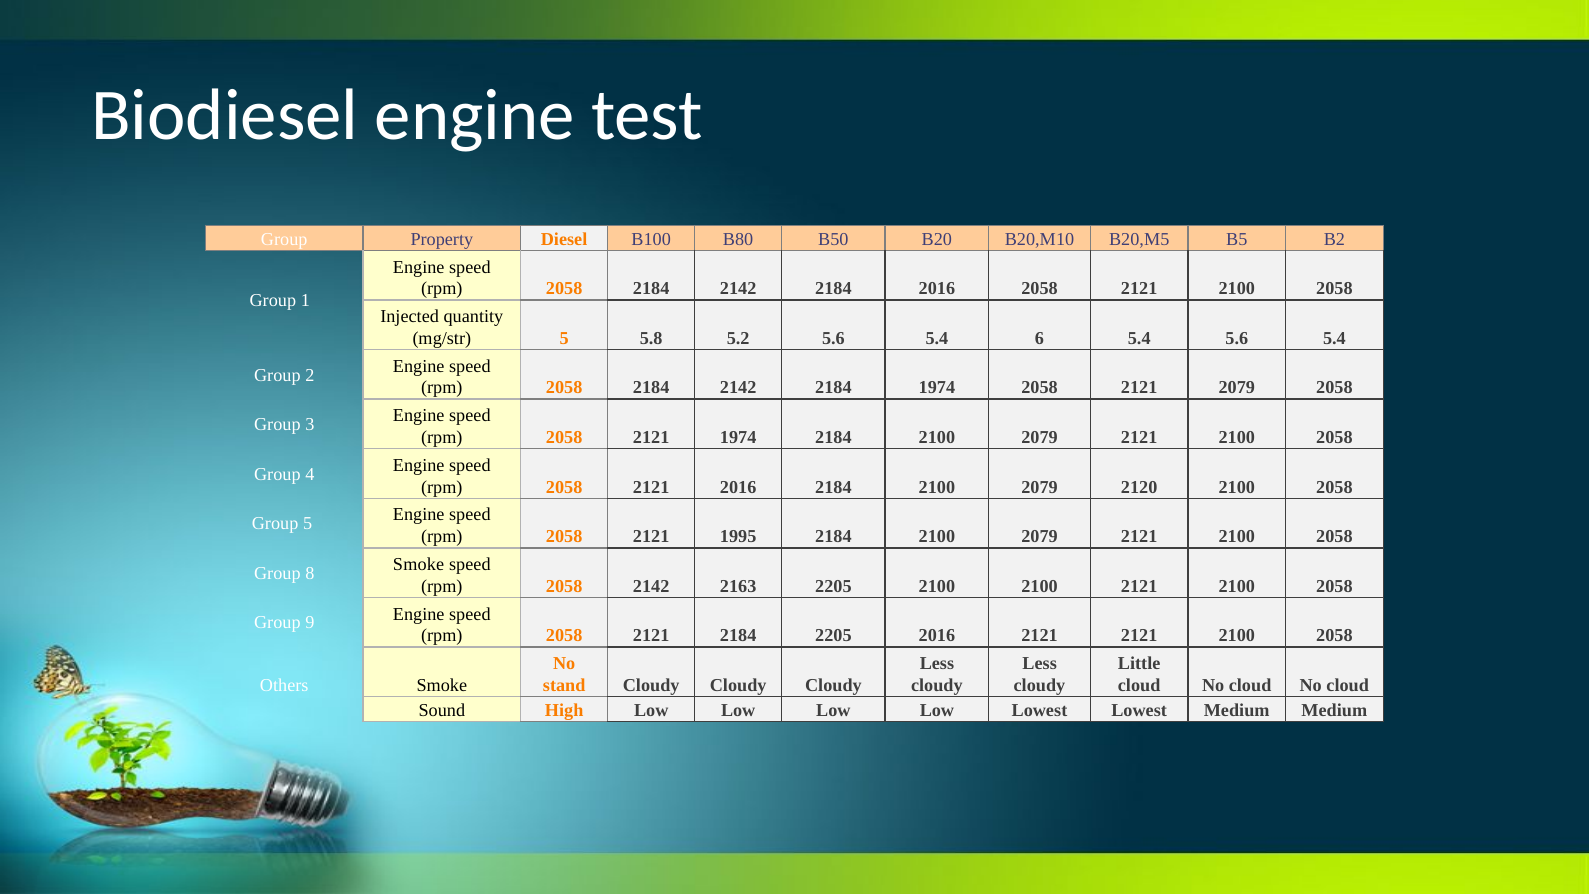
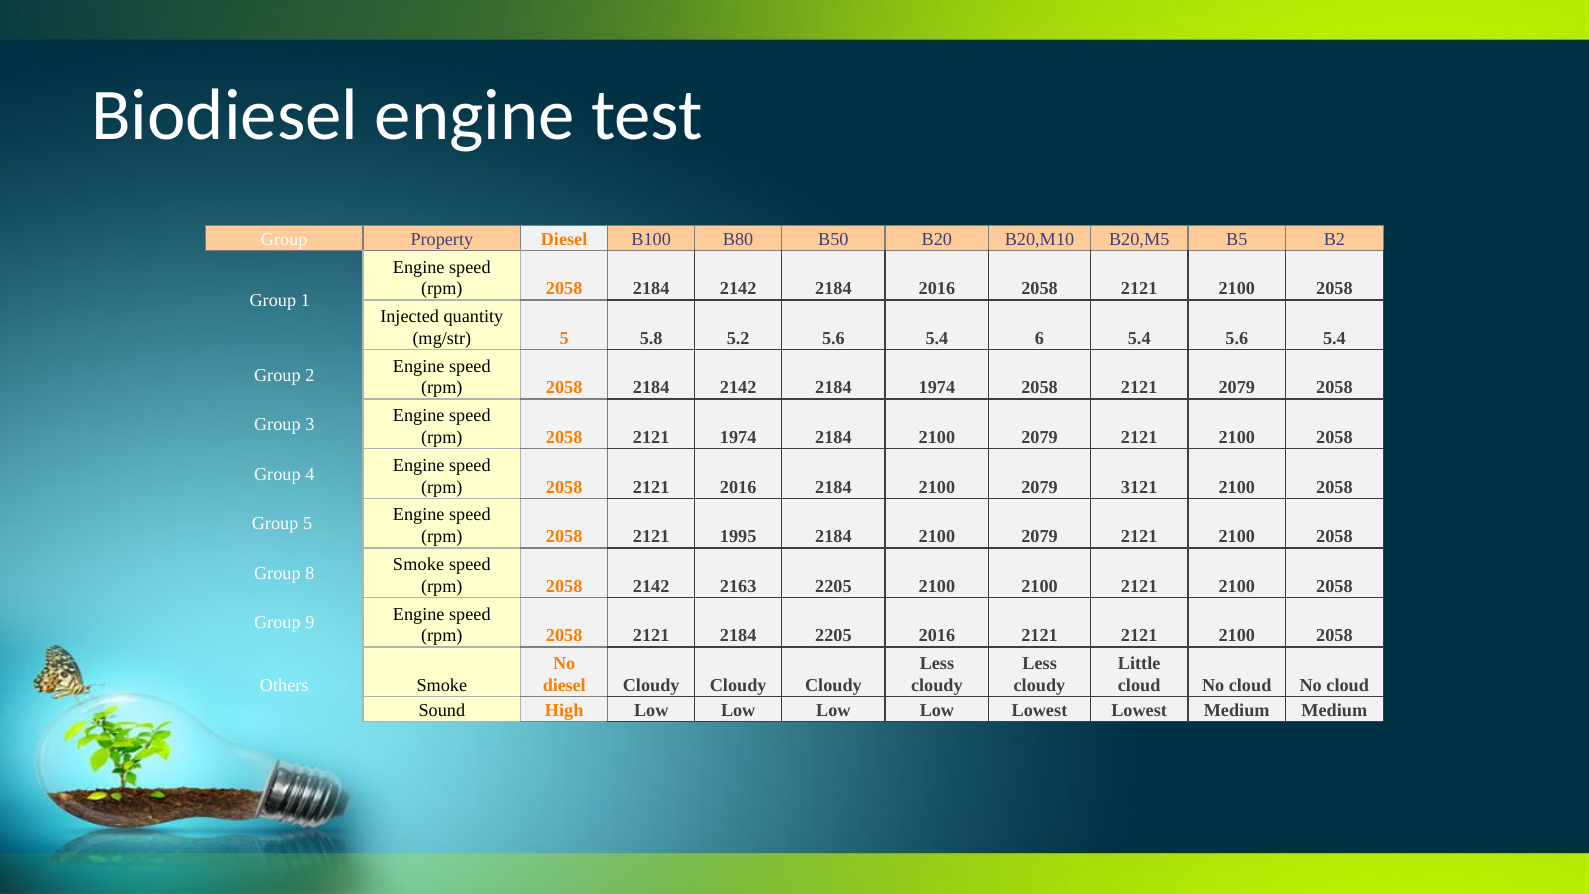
2120: 2120 -> 3121 (1139, 487)
stand: stand -> diesel (564, 685)
